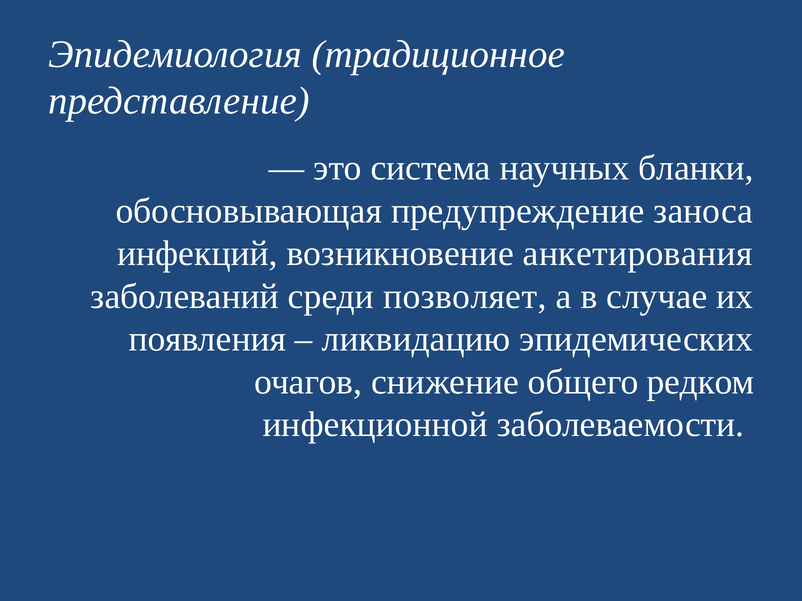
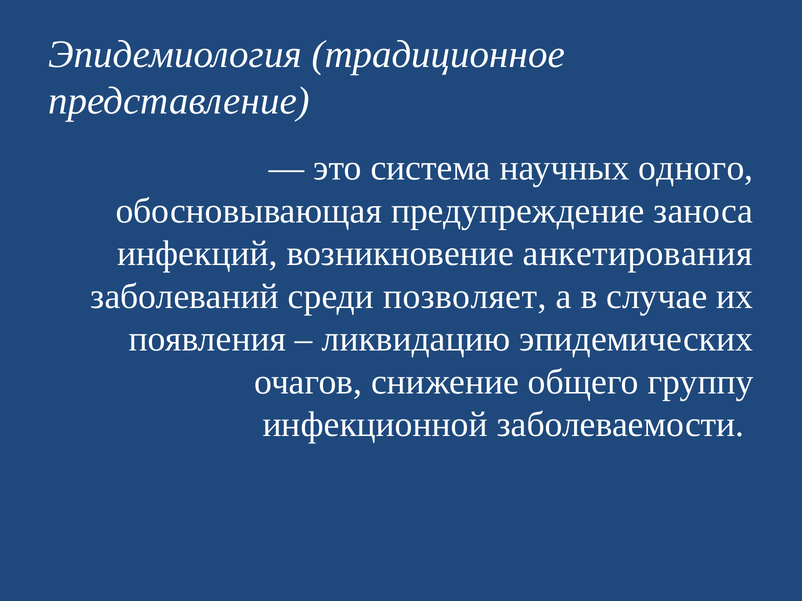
бланки: бланки -> одного (696, 168)
редком: редком -> группу (701, 382)
